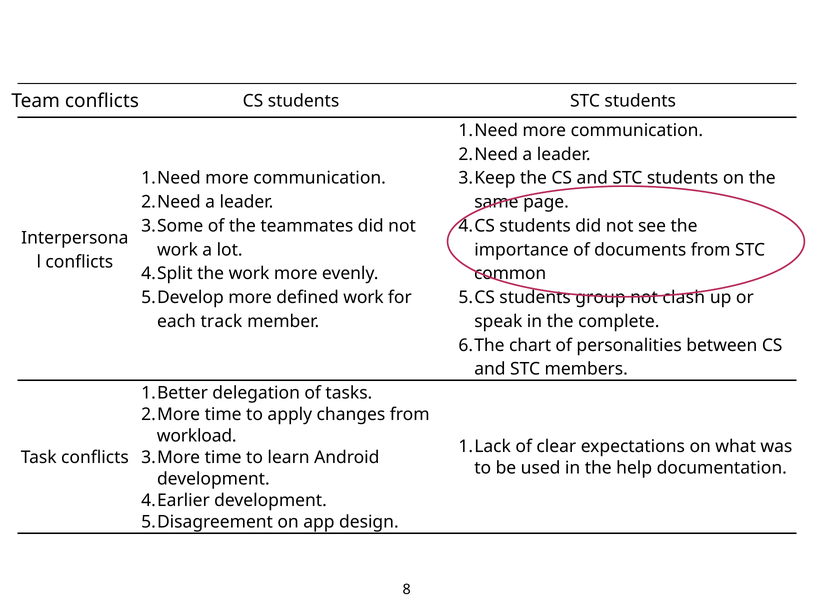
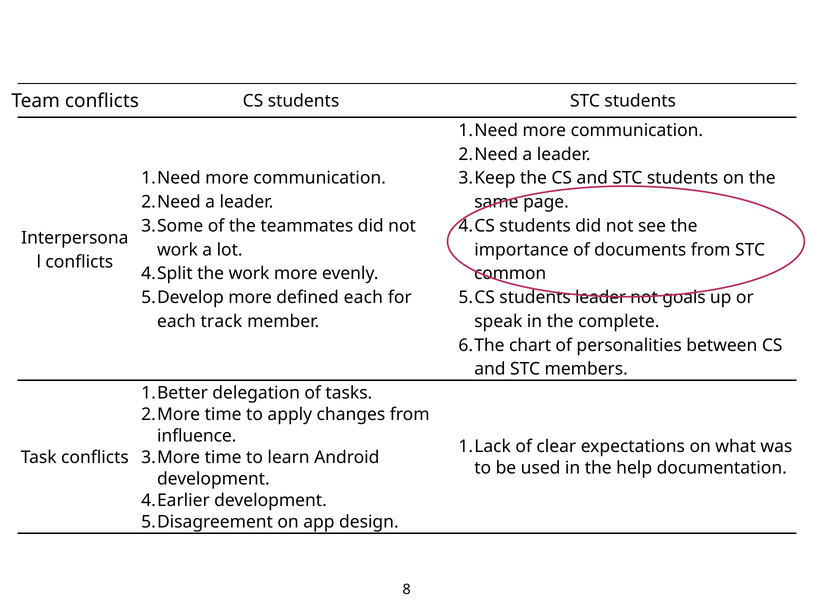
defined work: work -> each (363, 297)
students group: group -> leader (601, 297)
clash: clash -> goals (684, 297)
workload: workload -> influence (197, 435)
